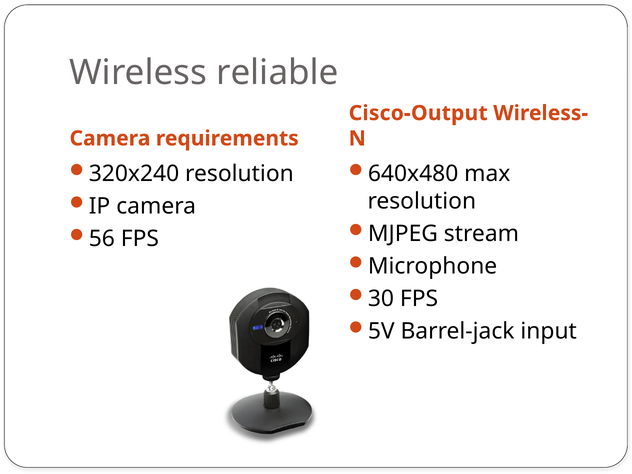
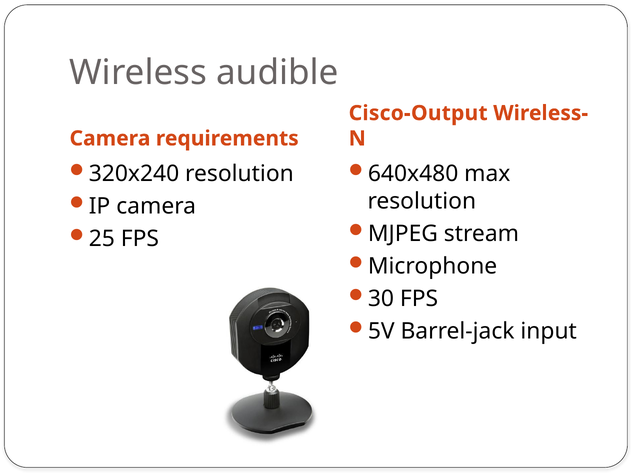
reliable: reliable -> audible (277, 73)
56: 56 -> 25 (102, 239)
